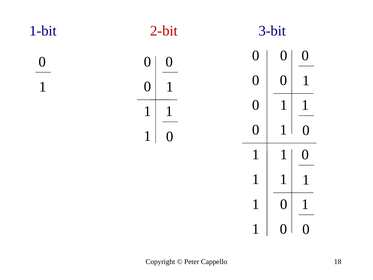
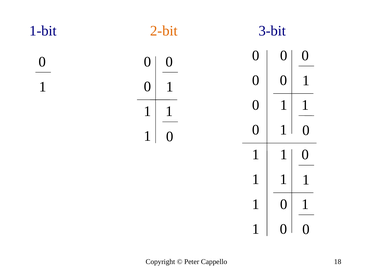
2-bit colour: red -> orange (164, 31)
